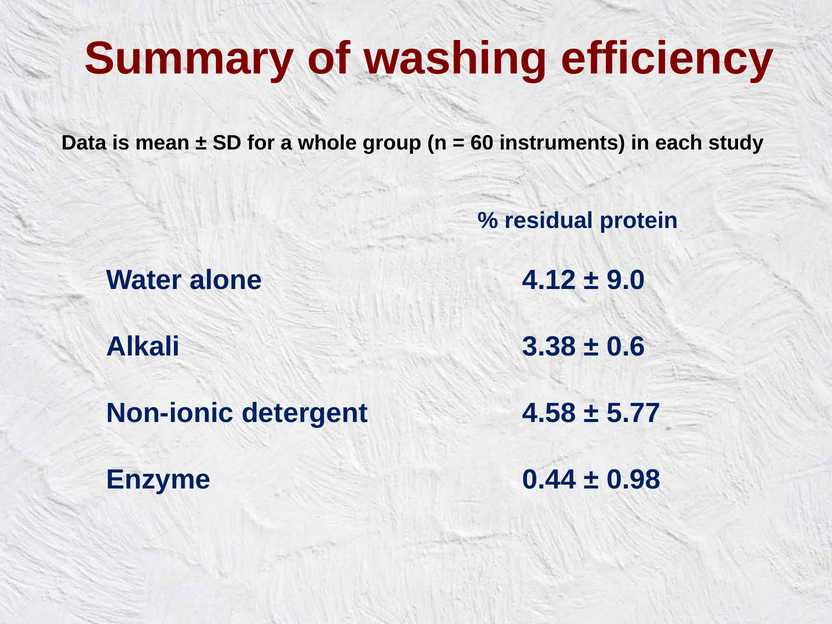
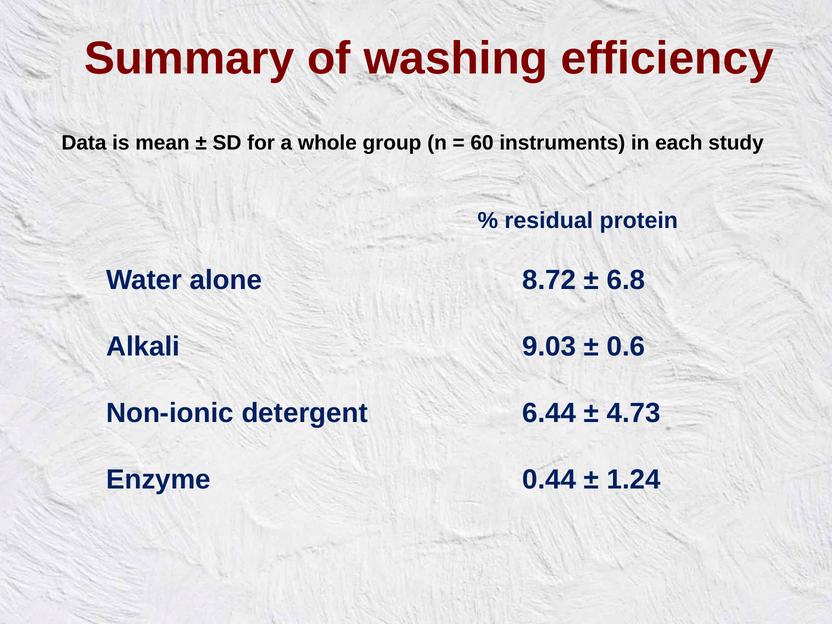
4.12: 4.12 -> 8.72 (549, 280)
9.0: 9.0 -> 6.8 (626, 280)
3.38: 3.38 -> 9.03 (549, 347)
4.58: 4.58 -> 6.44 (549, 413)
5.77: 5.77 -> 4.73 (634, 413)
0.98: 0.98 -> 1.24 (634, 480)
